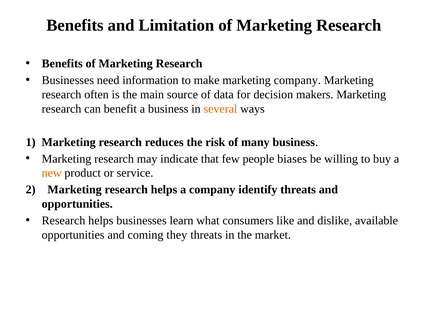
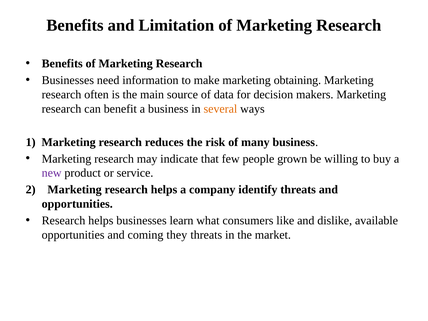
marketing company: company -> obtaining (297, 80)
biases: biases -> grown (292, 159)
new colour: orange -> purple (52, 173)
